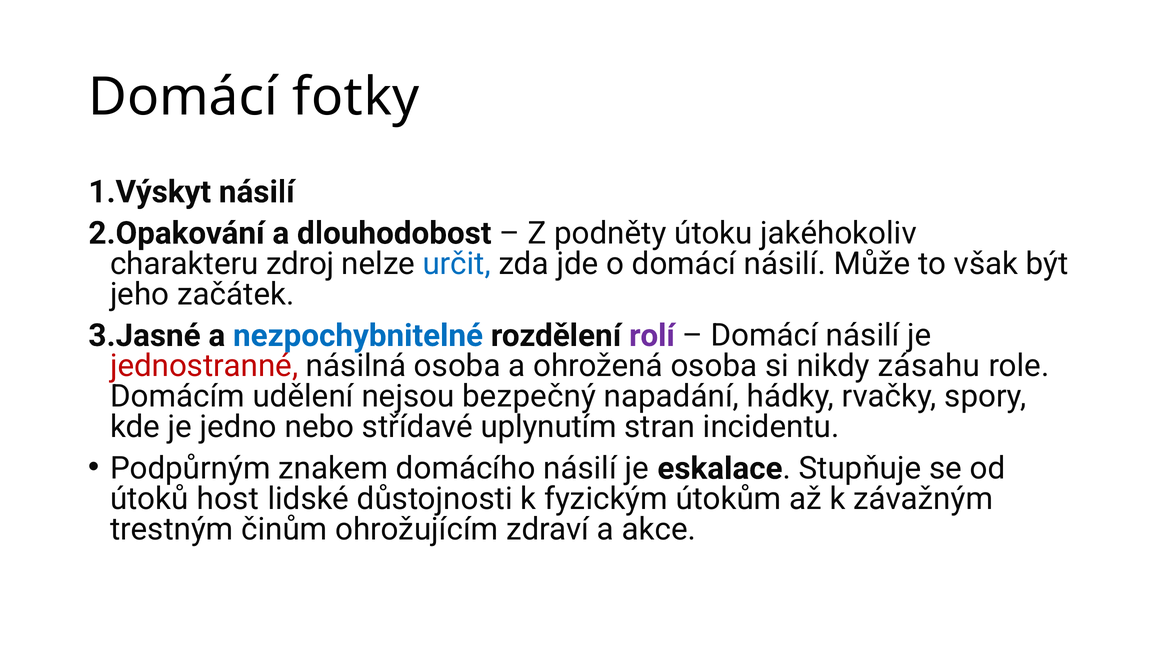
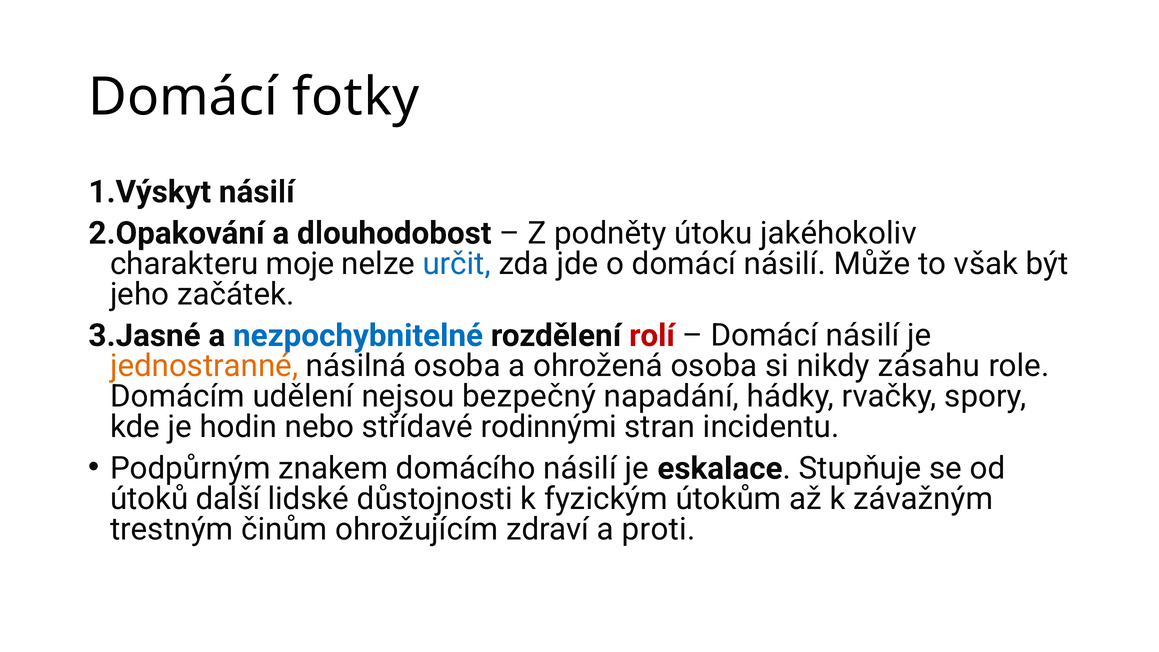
zdroj: zdroj -> moje (300, 264)
rolí colour: purple -> red (652, 336)
jednostranné colour: red -> orange (204, 366)
jedno: jedno -> hodin (238, 427)
uplynutím: uplynutím -> rodinnými (549, 427)
host: host -> další (228, 499)
akce: akce -> proti (659, 529)
